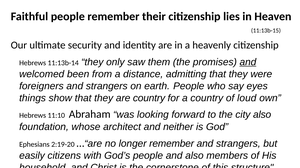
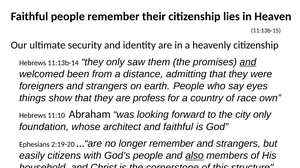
are country: country -> profess (149, 99)
loud: loud -> race (247, 99)
city also: also -> only (262, 115)
and neither: neither -> faithful (178, 127)
also underline: none -> present (194, 156)
